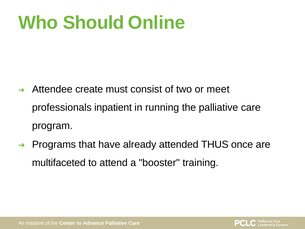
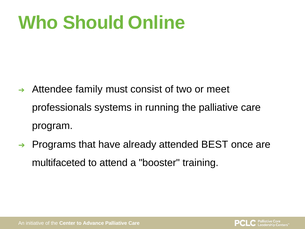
create: create -> family (89, 89)
inpatient: inpatient -> systems (113, 107)
THUS: THUS -> BEST (215, 144)
